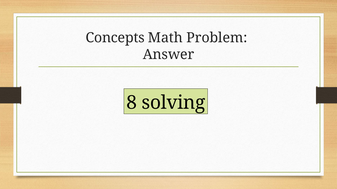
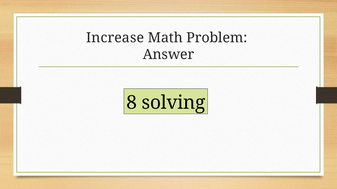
Concepts: Concepts -> Increase (115, 38)
